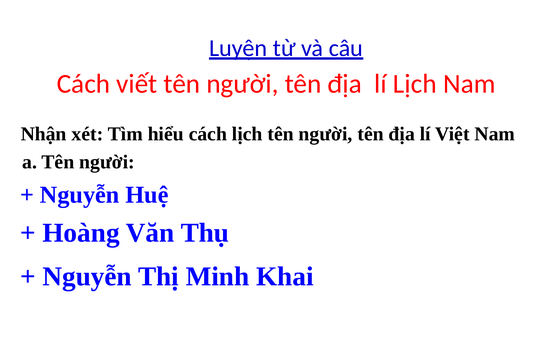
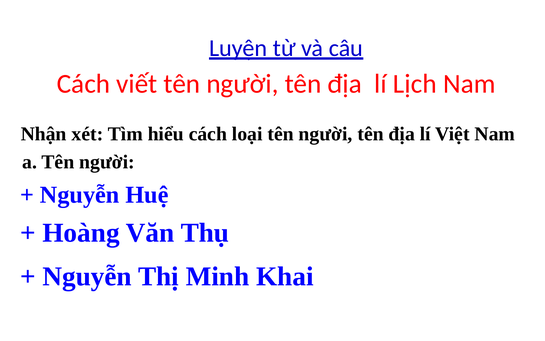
cách lịch: lịch -> loại (247, 134)
